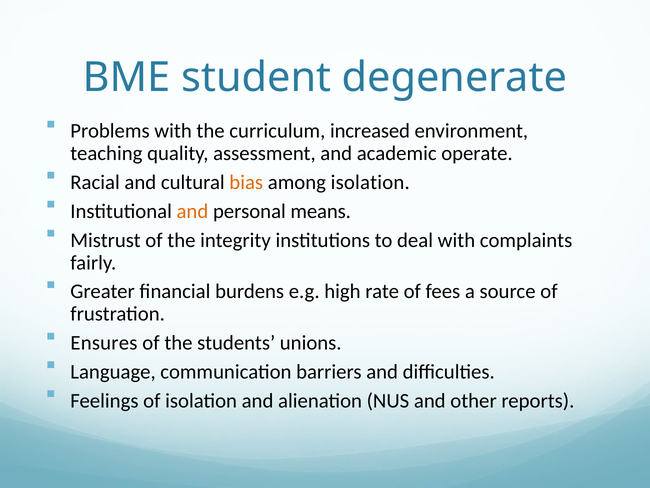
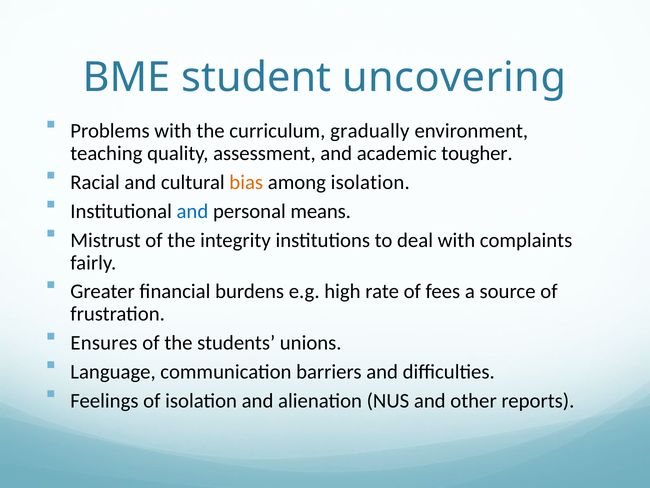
degenerate: degenerate -> uncovering (454, 77)
increased: increased -> gradually (370, 131)
operate: operate -> tougher (477, 153)
and colour: orange -> blue (192, 211)
